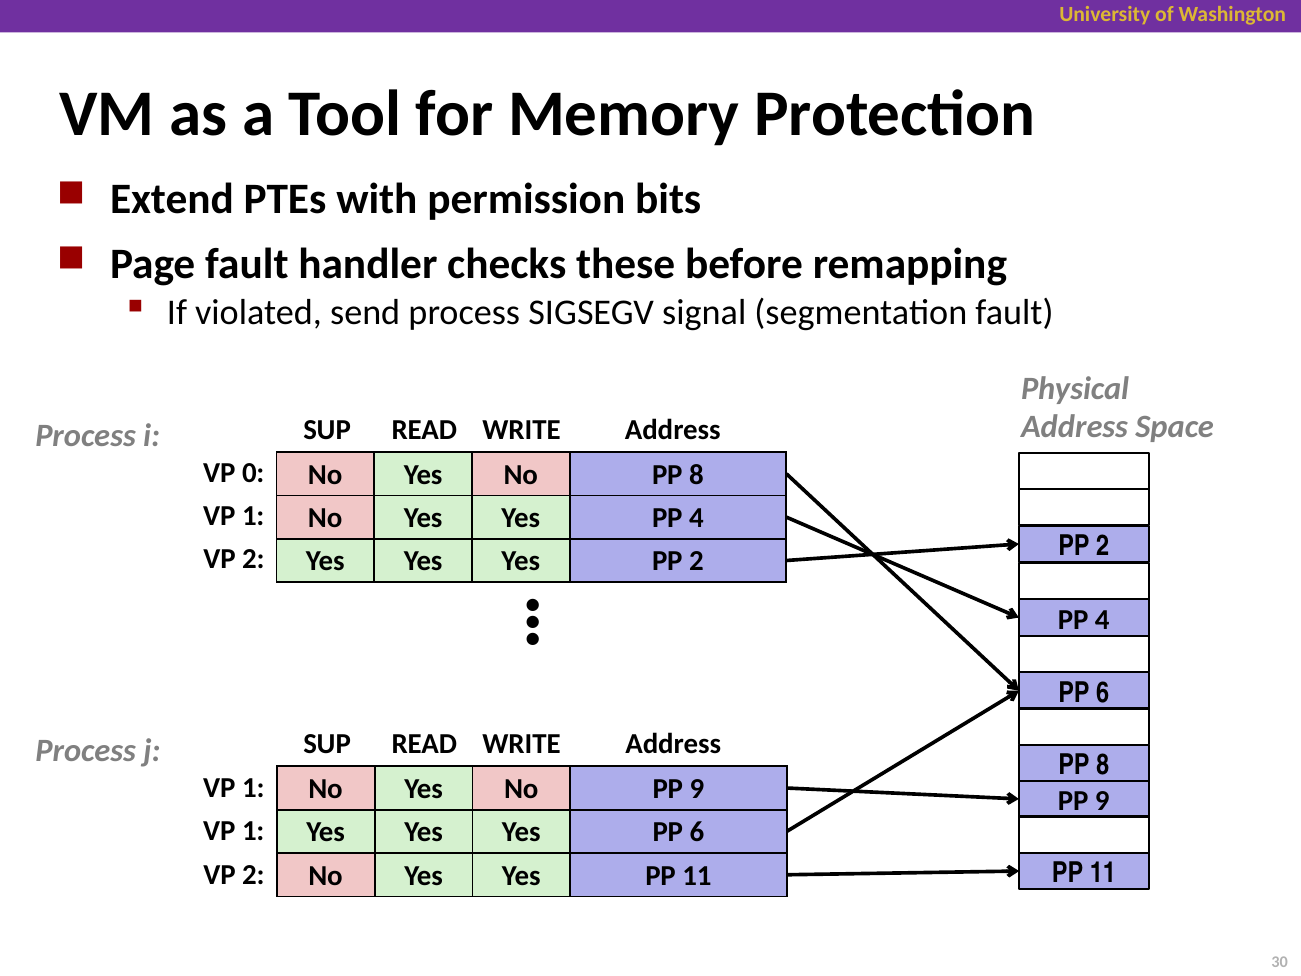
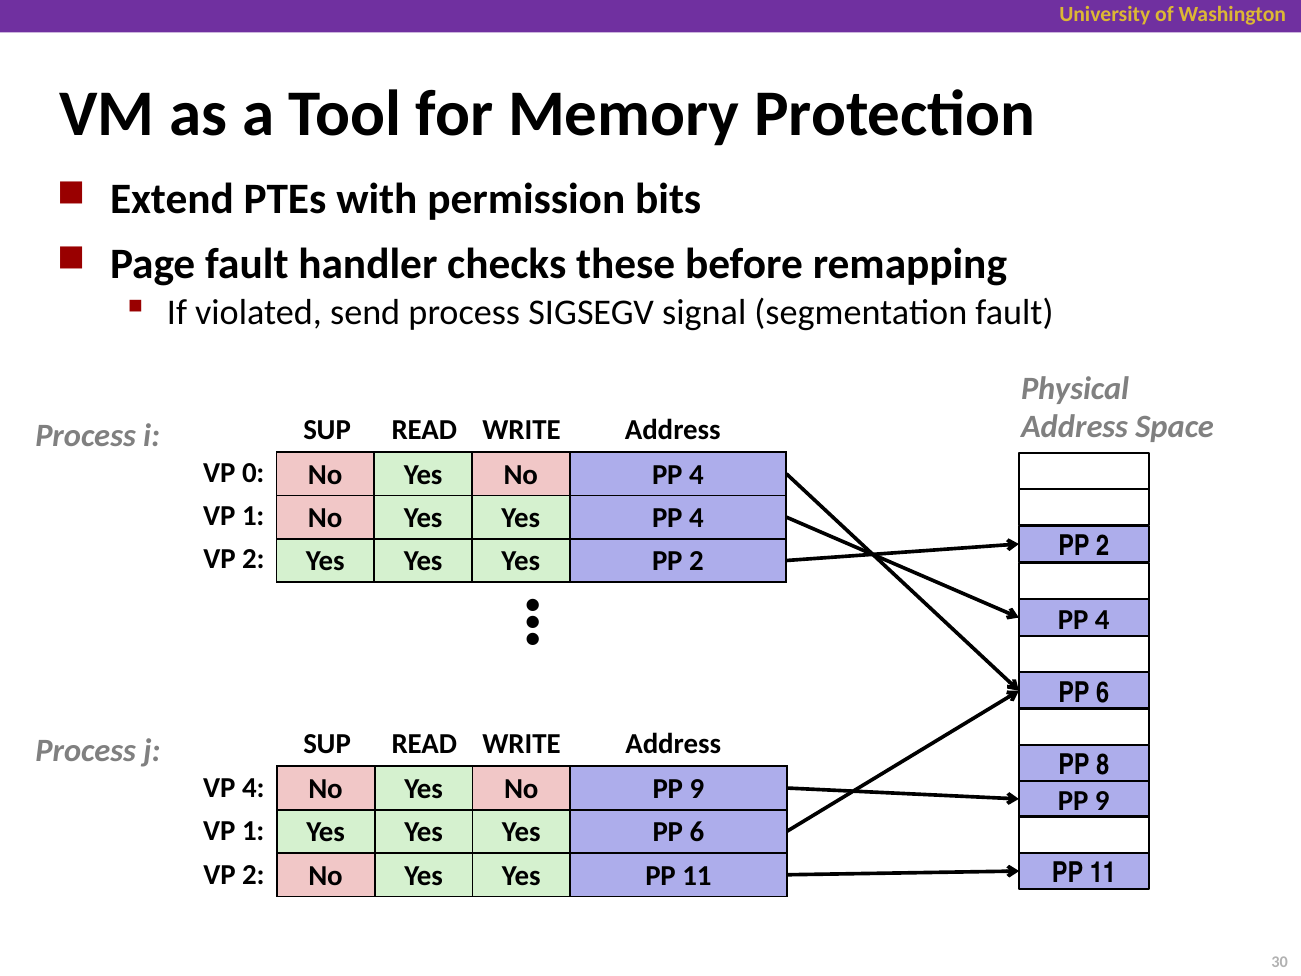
8: 8 -> 4 (696, 474)
1: 1 -> 4 (253, 788)
